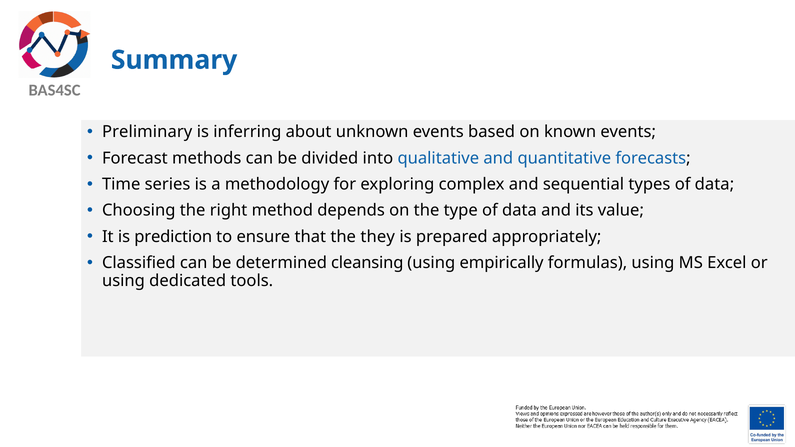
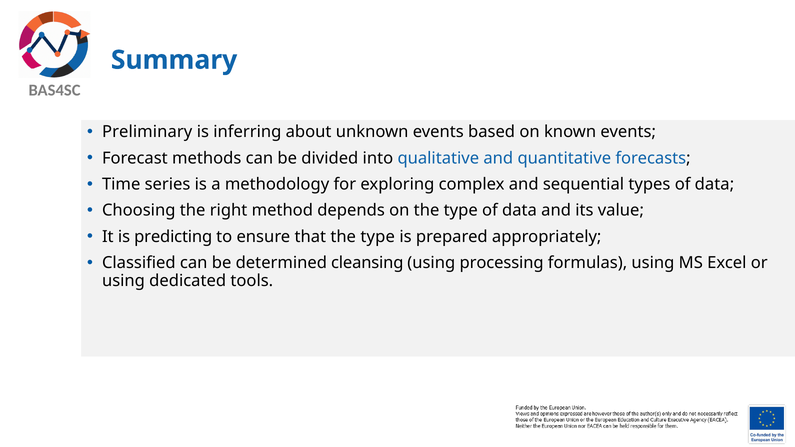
prediction: prediction -> predicting (173, 237)
that the they: they -> type (378, 237)
empirically: empirically -> processing (502, 263)
